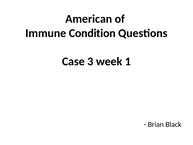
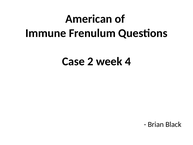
Condition: Condition -> Frenulum (92, 33)
3: 3 -> 2 (90, 61)
1: 1 -> 4 (128, 61)
